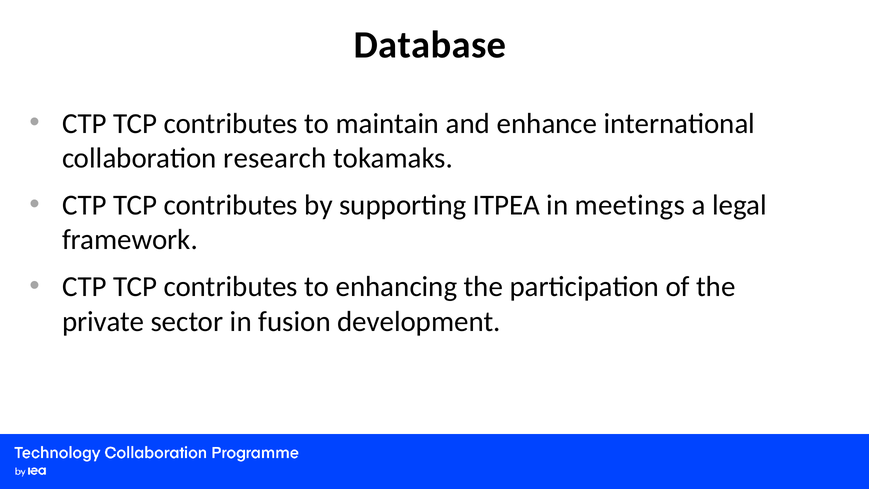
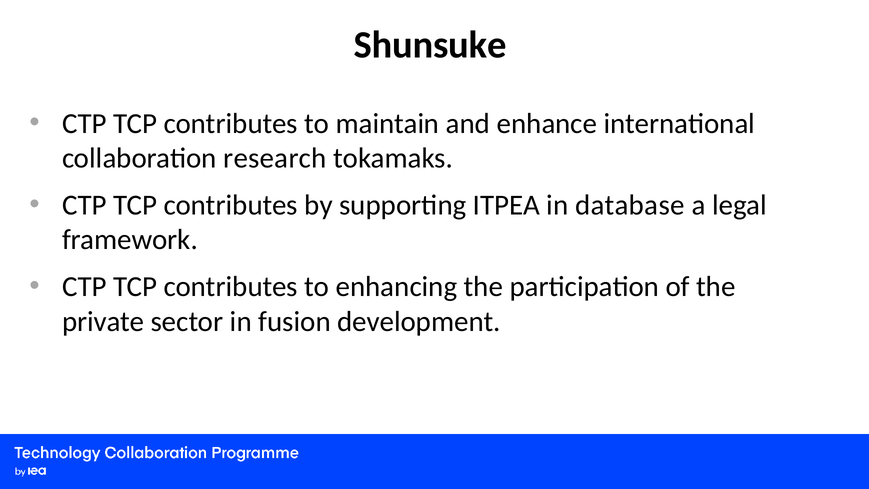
Database: Database -> Shunsuke (430, 45)
meetings: meetings -> database (630, 205)
